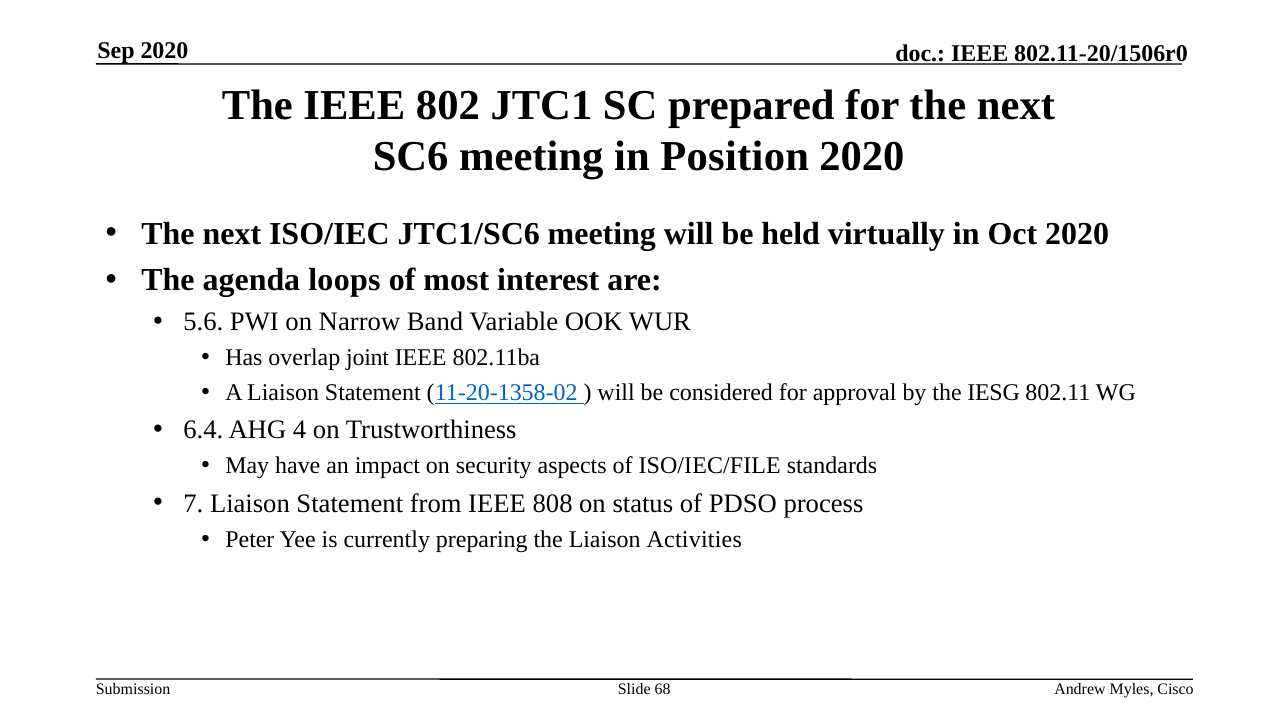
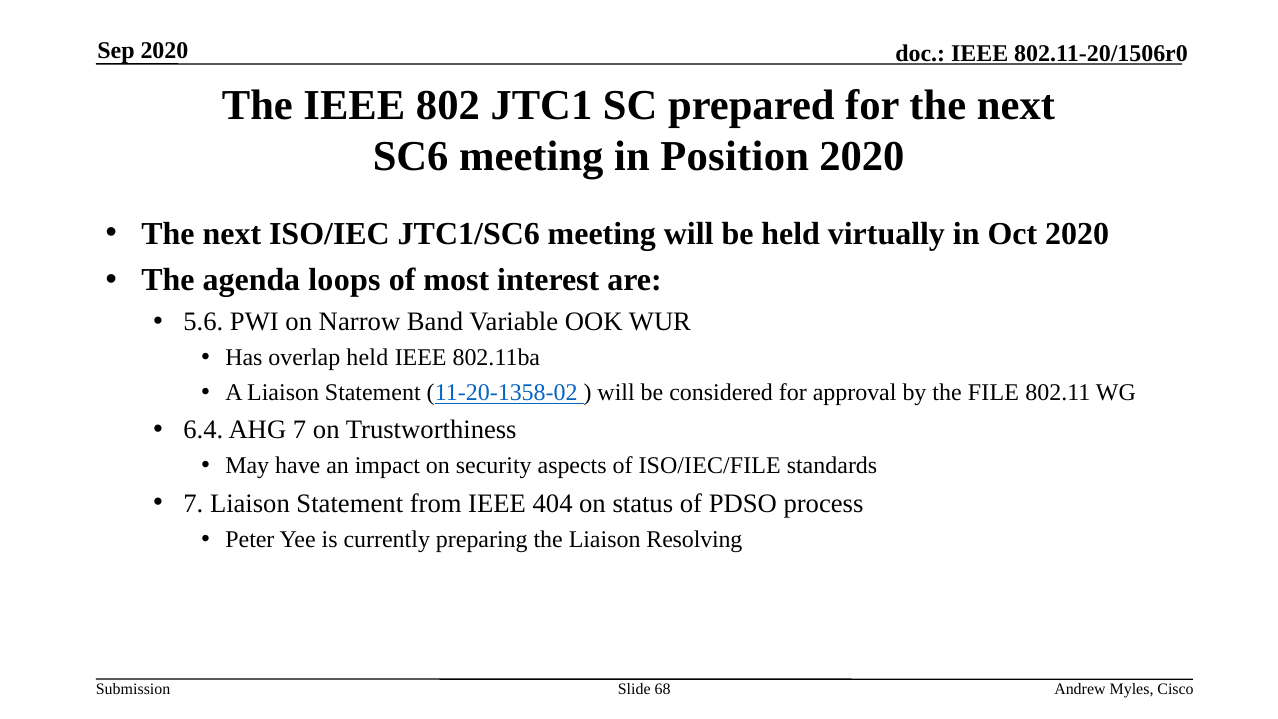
overlap joint: joint -> held (367, 358)
IESG: IESG -> FILE (993, 393)
AHG 4: 4 -> 7 (300, 430)
808: 808 -> 404 (553, 503)
Activities: Activities -> Resolving (694, 539)
